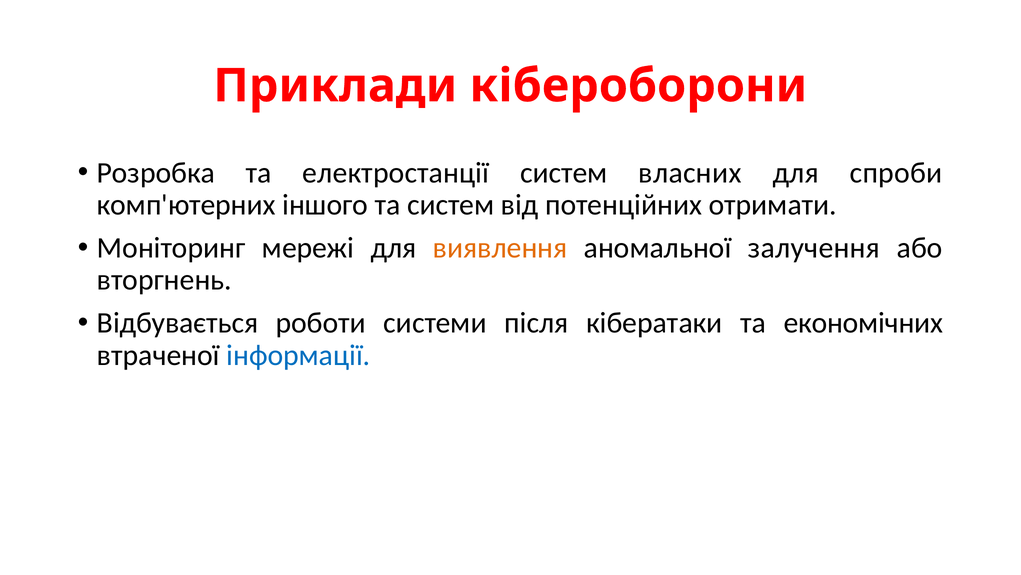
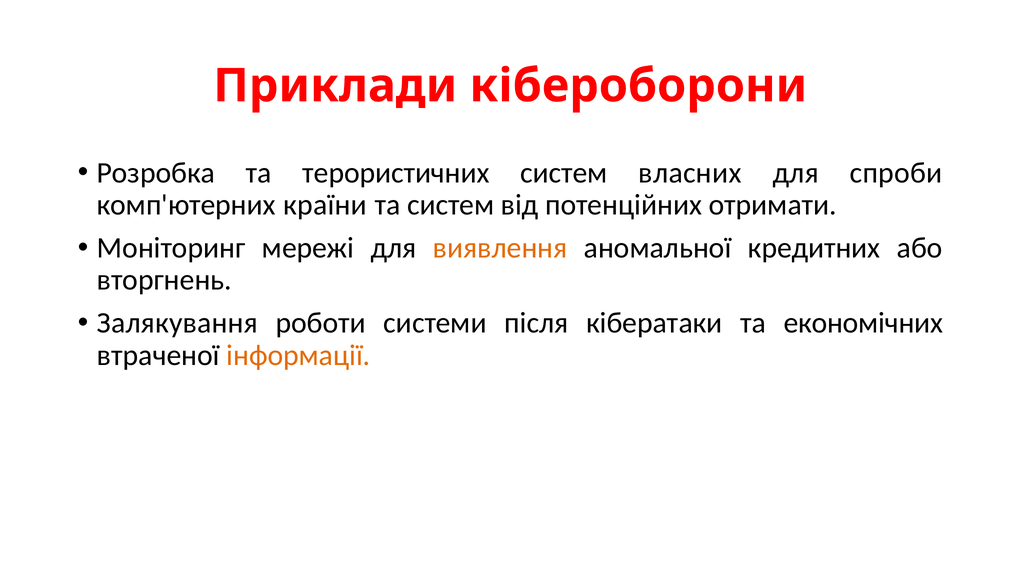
електростанції: електростанції -> терористичних (396, 173)
іншого: іншого -> країни (325, 205)
залучення: залучення -> кредитних (814, 248)
Відбувається: Відбувається -> Залякування (177, 323)
інформації colour: blue -> orange (298, 355)
